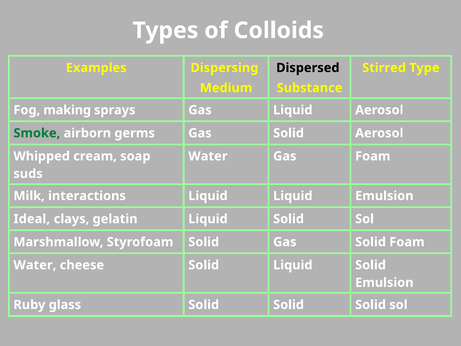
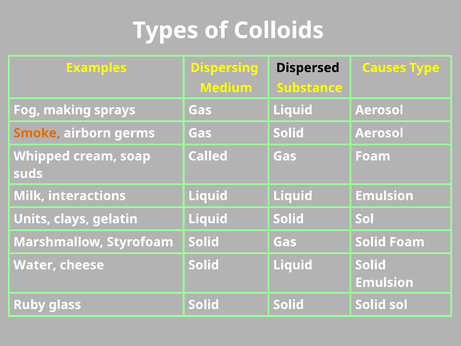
Stirred: Stirred -> Causes (384, 68)
Smoke colour: green -> orange (37, 133)
Water: Water -> Called (208, 156)
Ideal: Ideal -> Units (32, 219)
